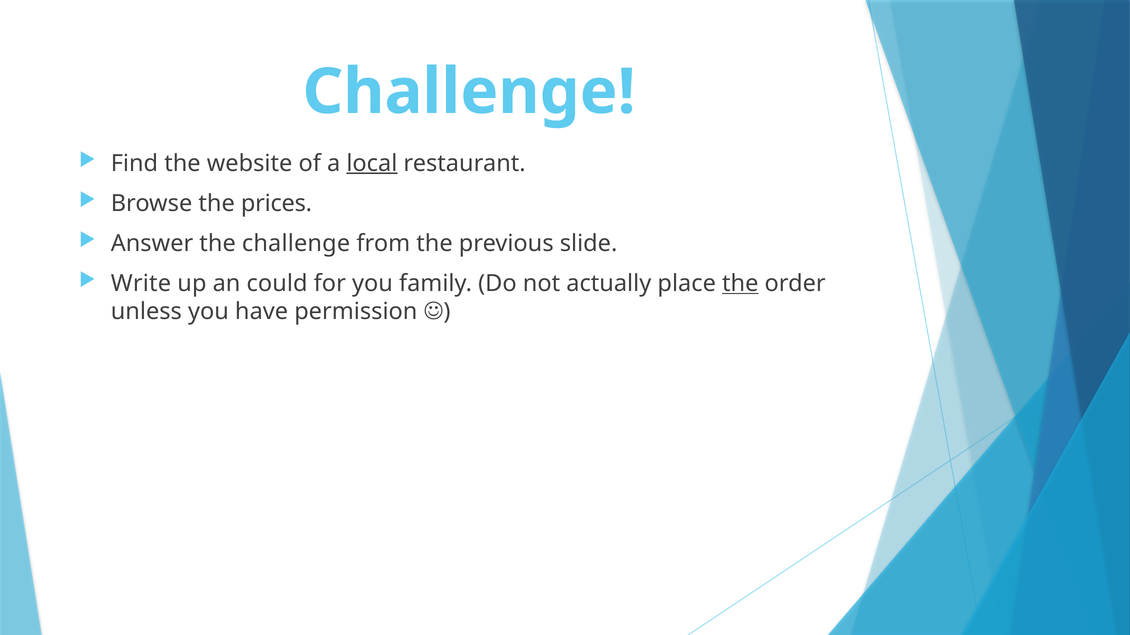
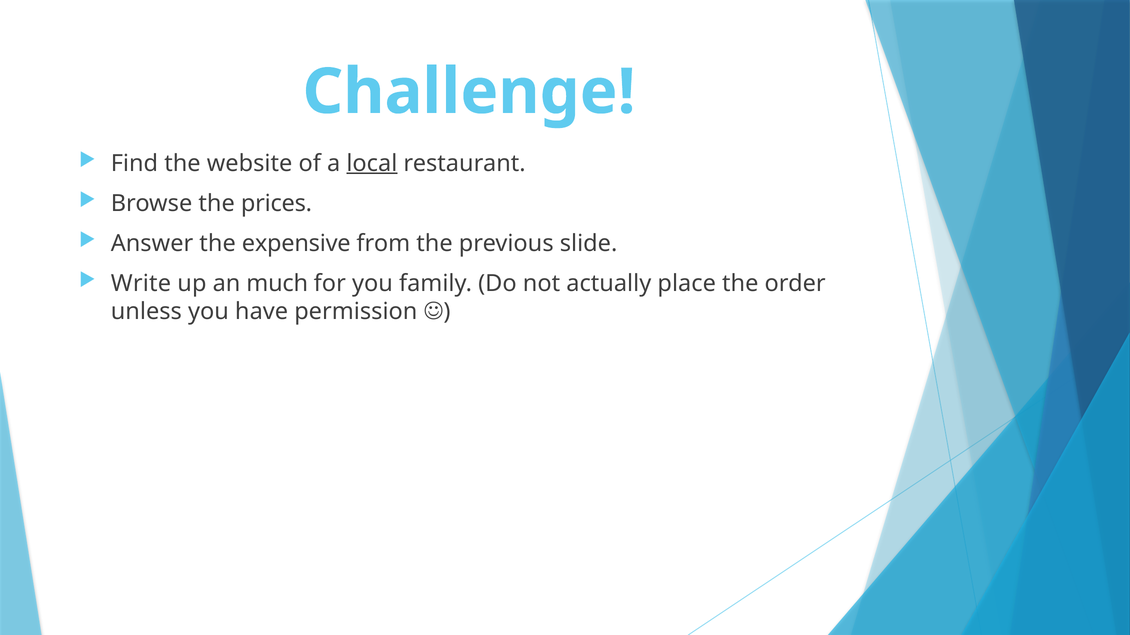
the challenge: challenge -> expensive (296, 244)
could: could -> much (277, 284)
the underline: present -> none (740, 284)
